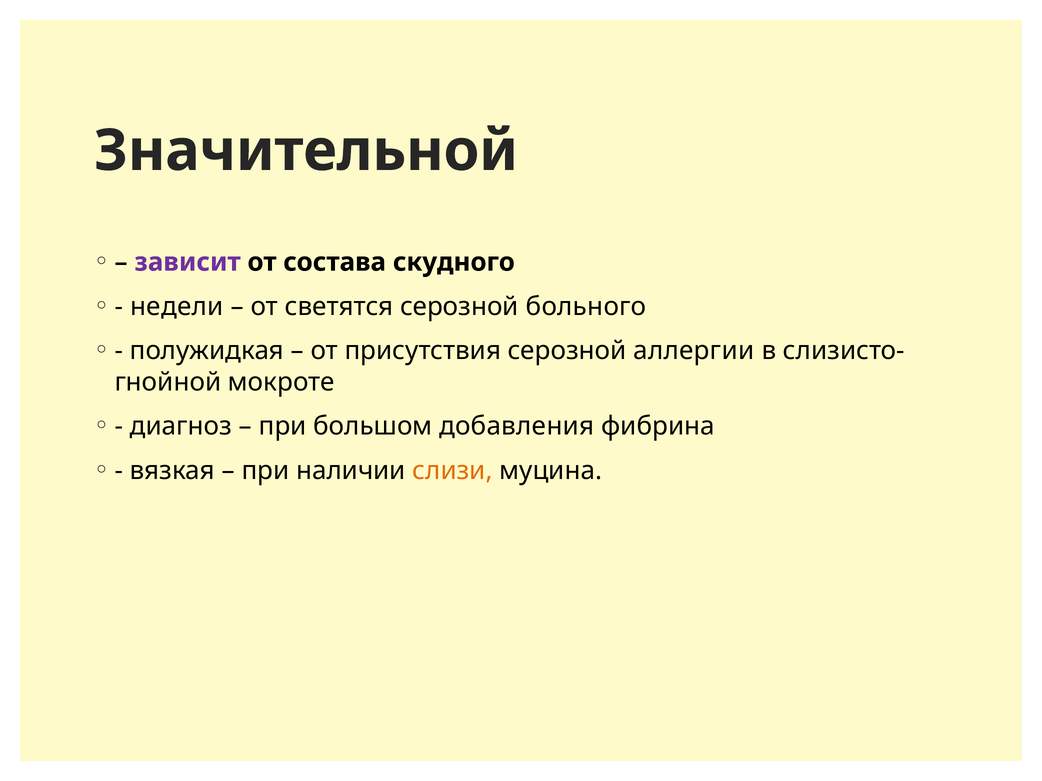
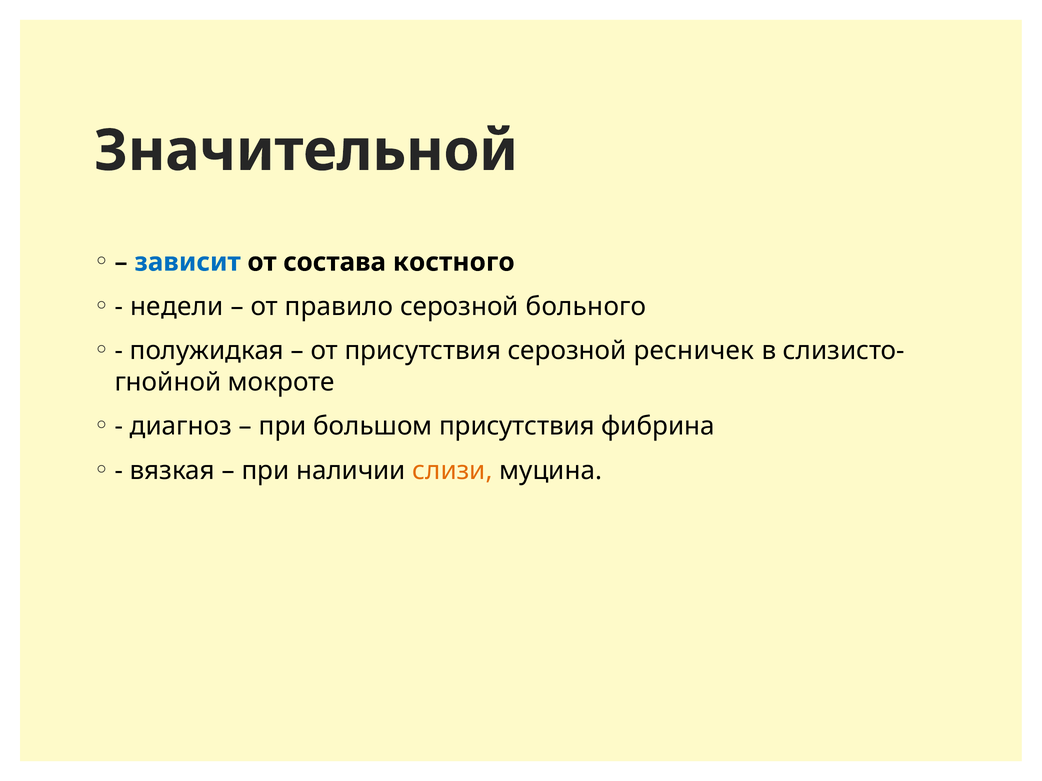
зависит colour: purple -> blue (188, 262)
скудного: скудного -> костного (454, 262)
светятся: светятся -> правило (339, 307)
аллергии: аллергии -> ресничек (694, 351)
большом добавления: добавления -> присутствия (517, 427)
